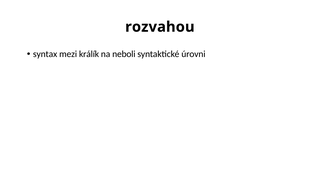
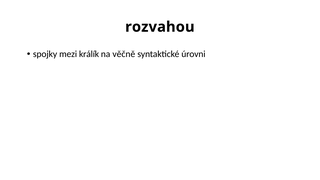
syntax: syntax -> spojky (45, 54)
neboli: neboli -> věčně (124, 54)
